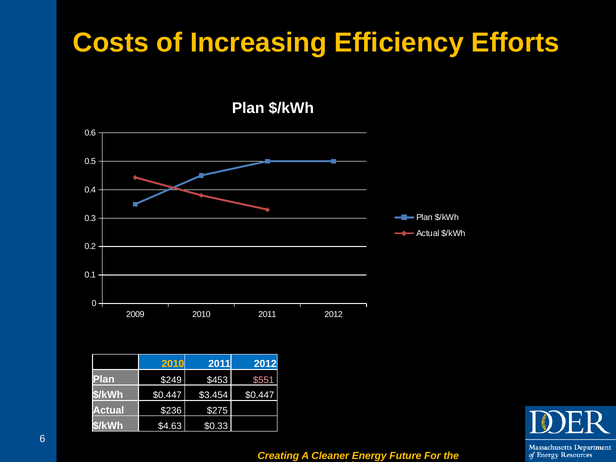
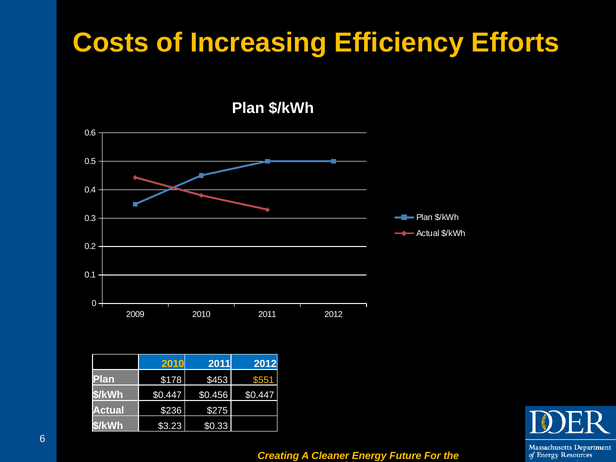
$249: $249 -> $178 (171, 380)
$551 colour: pink -> yellow (264, 380)
$3.454: $3.454 -> $0.456 (214, 395)
$4.63: $4.63 -> $3.23 (170, 426)
